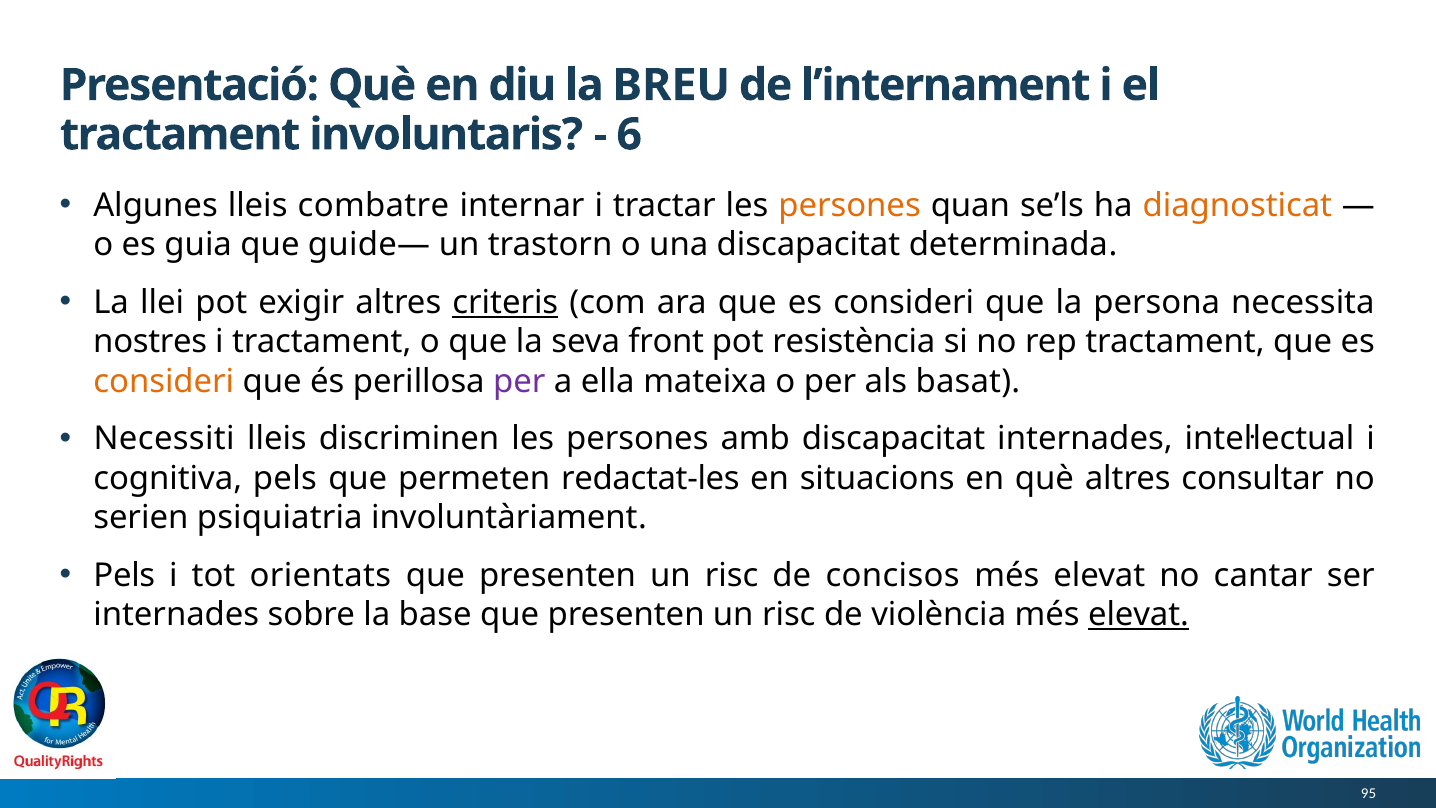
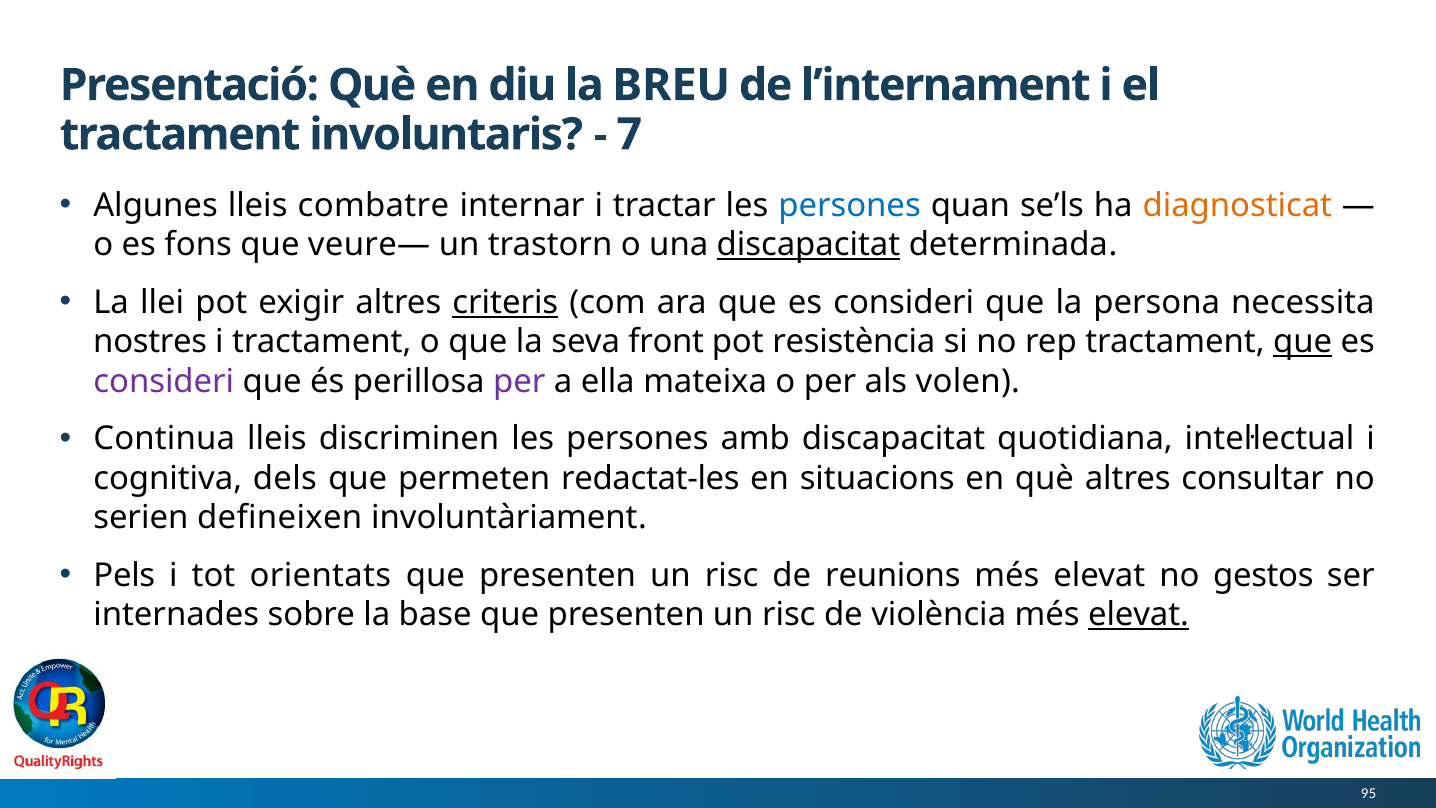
6: 6 -> 7 (629, 135)
persones colour: orange -> blue (850, 206)
guia: guia -> fons (198, 245)
guide—: guide— -> veure— (369, 245)
discapacitat underline: none -> present (808, 245)
que underline: none -> present (1303, 342)
consideri colour: orange -> purple (164, 381)
basat: basat -> volen (968, 381)
Necessiti: Necessiti -> Continua (164, 439)
discapacitat internades: internades -> quotidiana (1085, 439)
cognitiva pels: pels -> dels (285, 478)
psiquiatria: psiquiatria -> defineixen (280, 518)
concisos: concisos -> reunions (893, 575)
cantar: cantar -> gestos (1263, 575)
